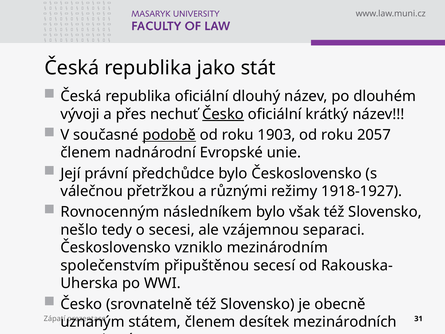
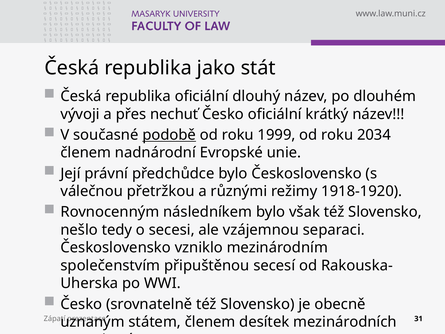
Česko underline: present -> none (223, 114)
1903: 1903 -> 1999 (277, 135)
2057: 2057 -> 2034 (374, 135)
1918-1927: 1918-1927 -> 1918-1920 (362, 191)
